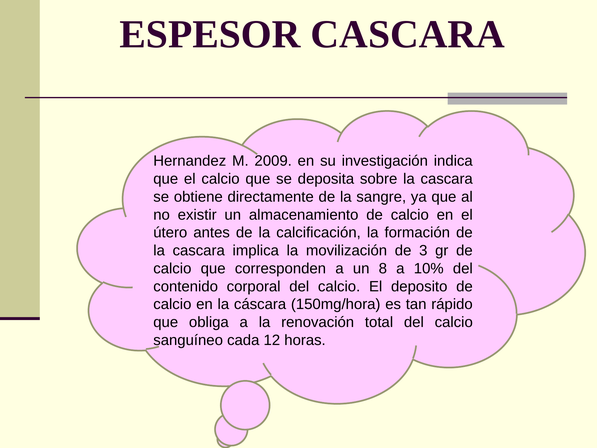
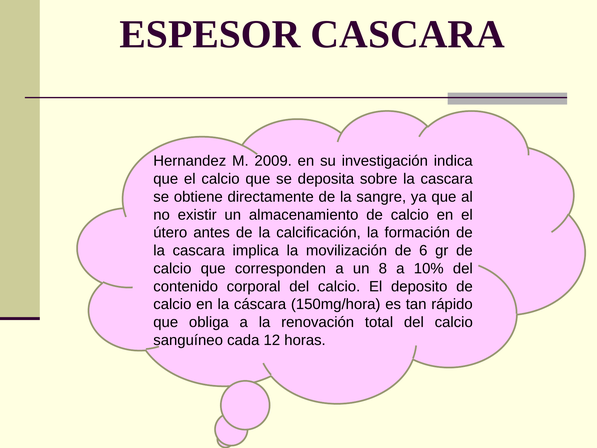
3: 3 -> 6 (423, 250)
